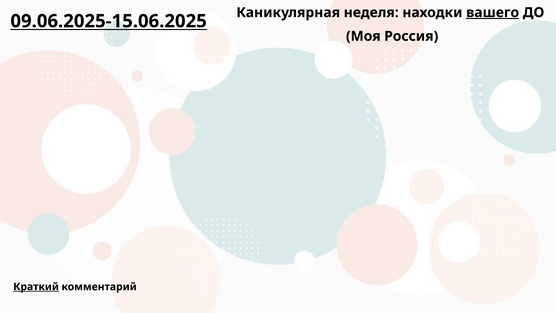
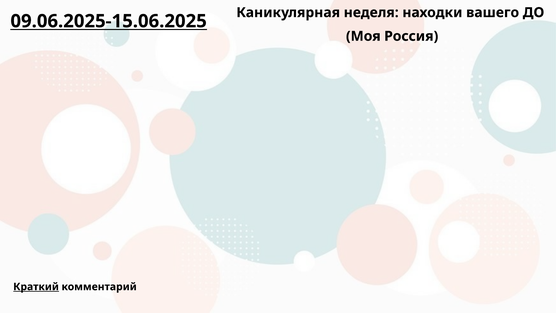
вашего underline: present -> none (493, 13)
